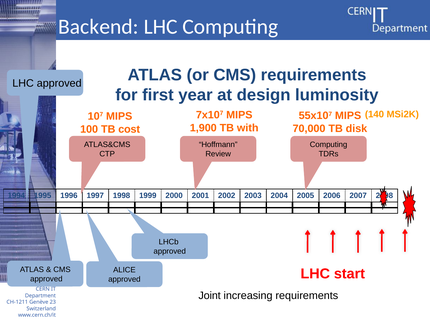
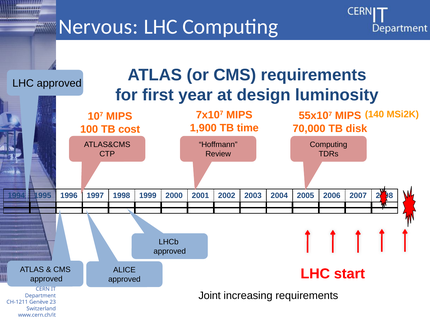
Backend: Backend -> Nervous (98, 27)
with: with -> time (248, 128)
